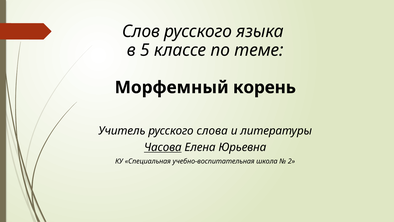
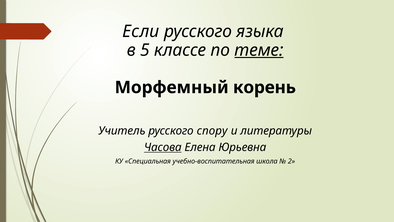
Слов: Слов -> Если (141, 31)
теме underline: none -> present (259, 50)
слова: слова -> спору (212, 131)
